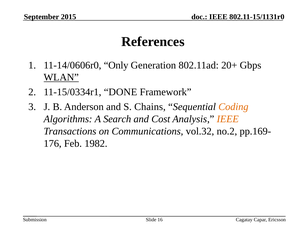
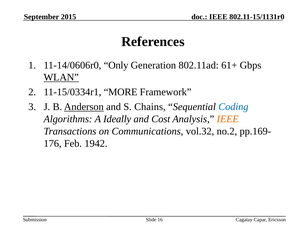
20+: 20+ -> 61+ (229, 65)
DONE: DONE -> MORE (121, 92)
Anderson underline: none -> present (84, 107)
Coding colour: orange -> blue (233, 107)
Search: Search -> Ideally (117, 119)
1982: 1982 -> 1942 (96, 144)
